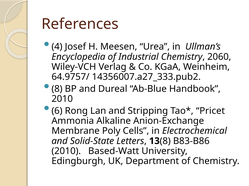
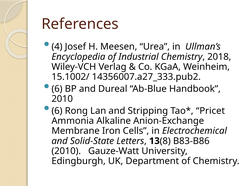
2060: 2060 -> 2018 (219, 57)
64.9757/: 64.9757/ -> 15.1002/ (70, 77)
8: 8 -> 6 (57, 89)
Poly: Poly -> Iron (111, 131)
Based-Watt: Based-Watt -> Gauze-Watt (114, 152)
